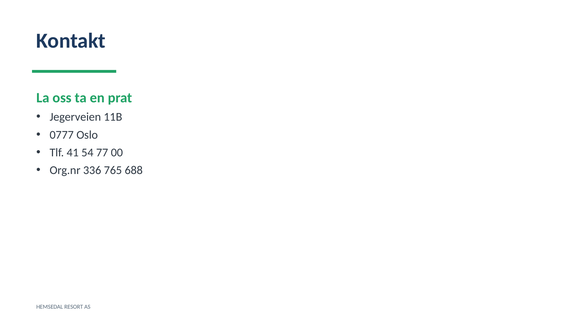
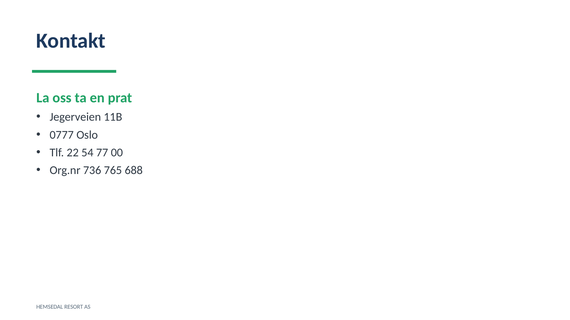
41: 41 -> 22 (73, 153)
336: 336 -> 736 (92, 171)
